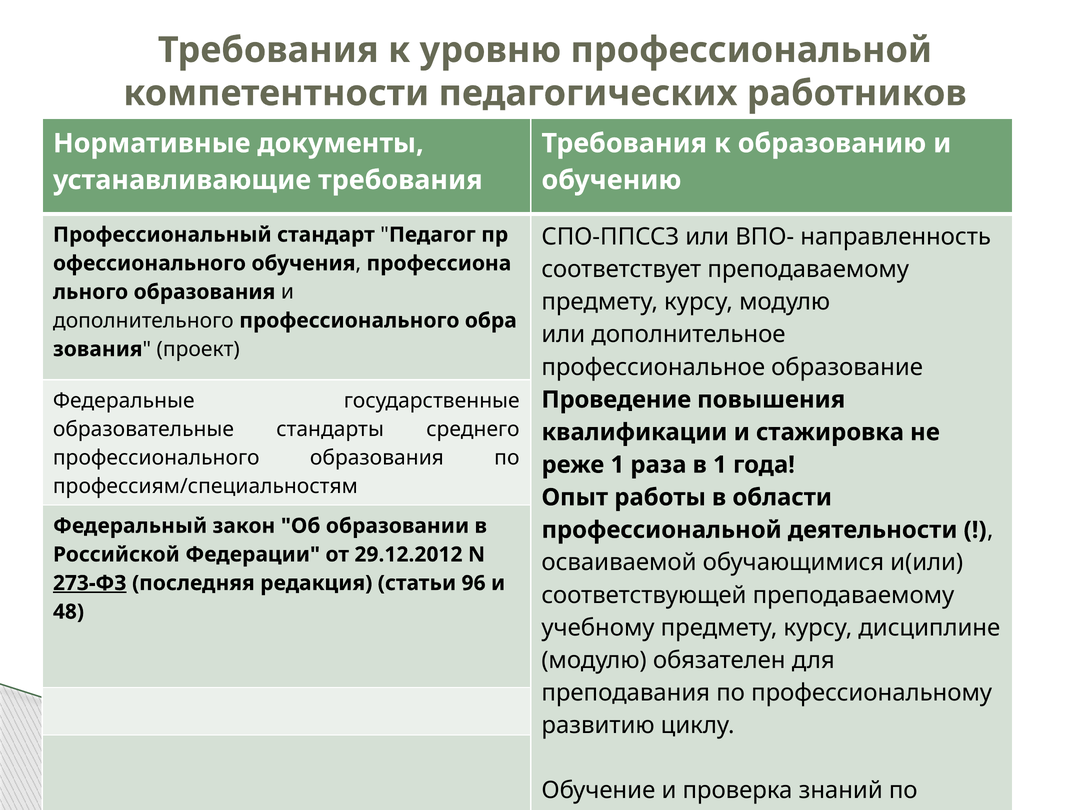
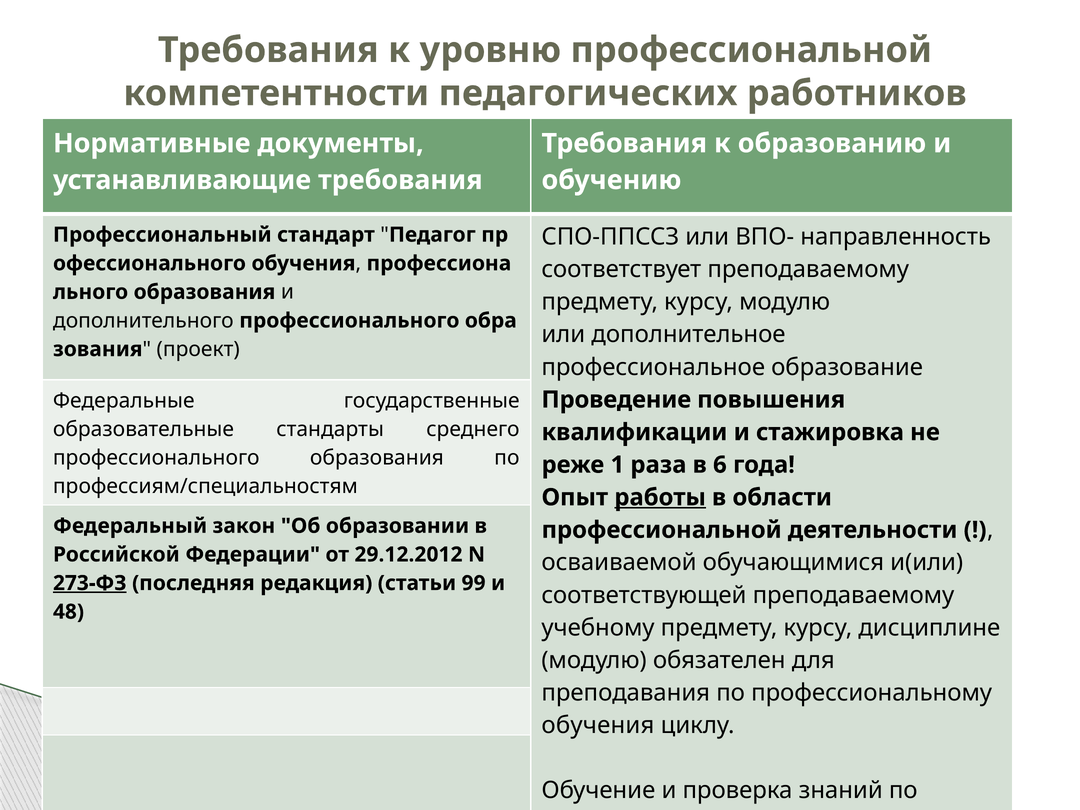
в 1: 1 -> 6 (720, 465)
работы underline: none -> present (660, 497)
96: 96 -> 99 (474, 583)
развитию: развитию -> обучения (598, 725)
